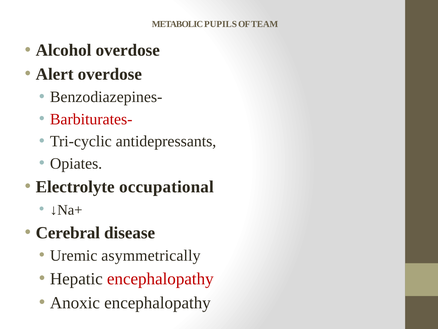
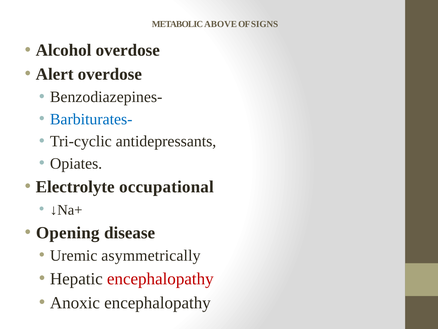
PUPILS: PUPILS -> ABOVE (221, 24)
TEAM: TEAM -> SIGNS (265, 24)
Barbiturates- colour: red -> blue (91, 119)
Cerebral: Cerebral -> Opening (68, 232)
